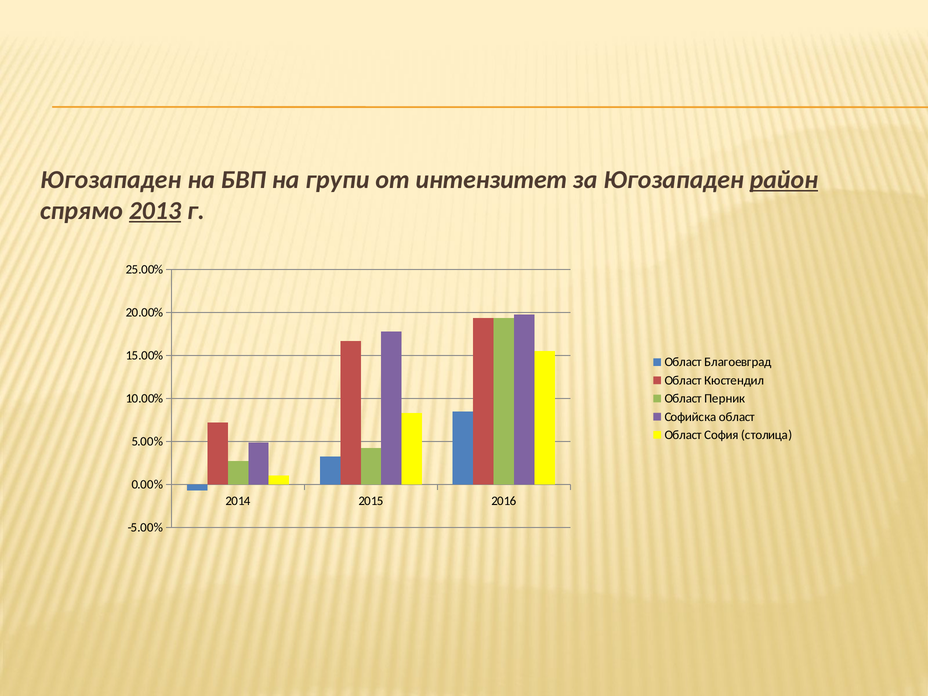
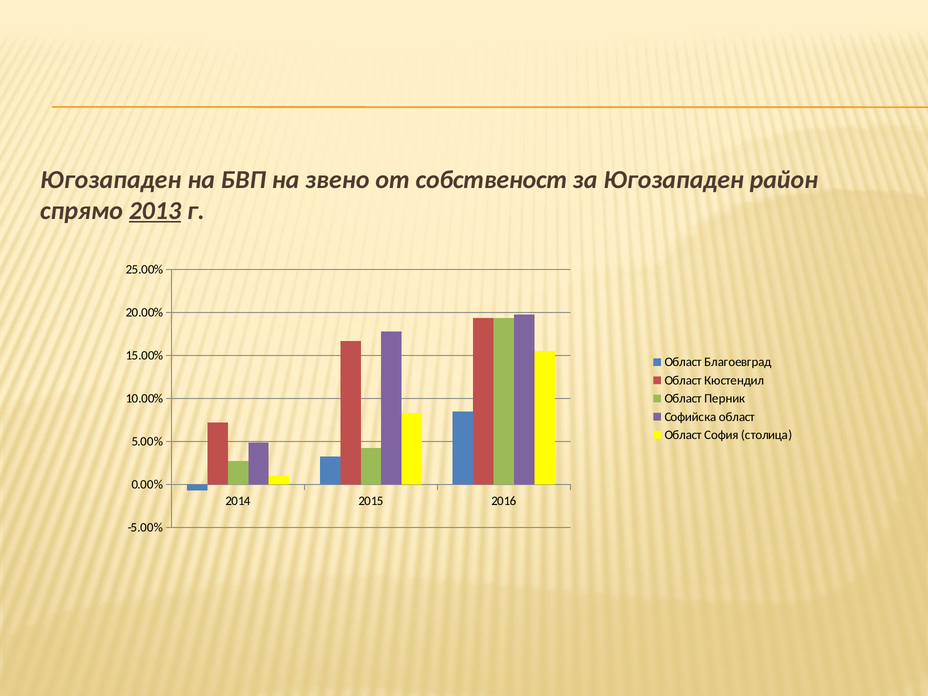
групи: групи -> звено (337, 180)
интензитет: интензитет -> собственост (491, 180)
район underline: present -> none (784, 180)
